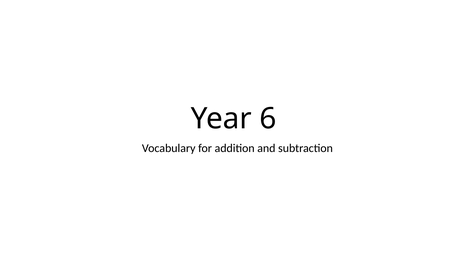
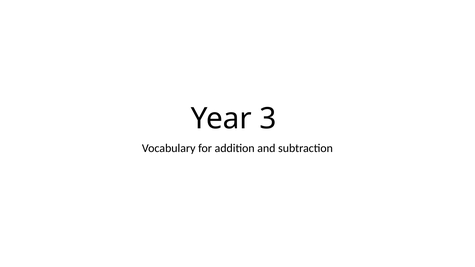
6: 6 -> 3 (268, 119)
